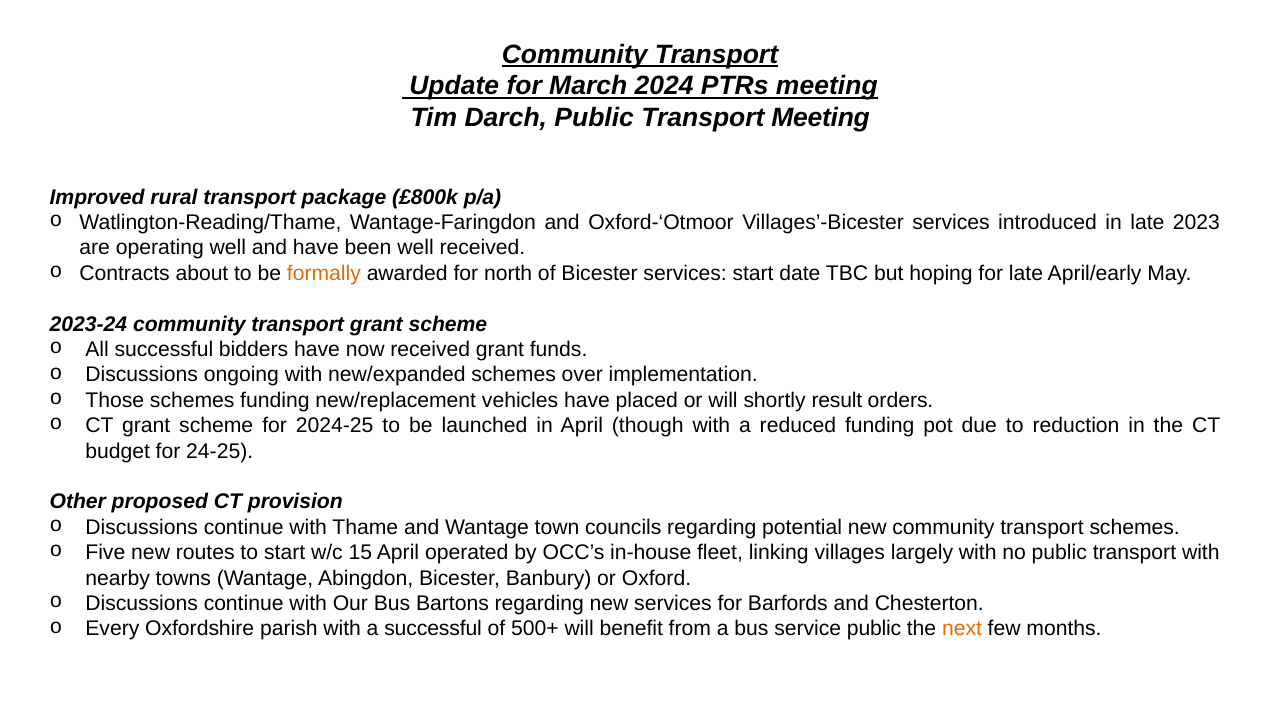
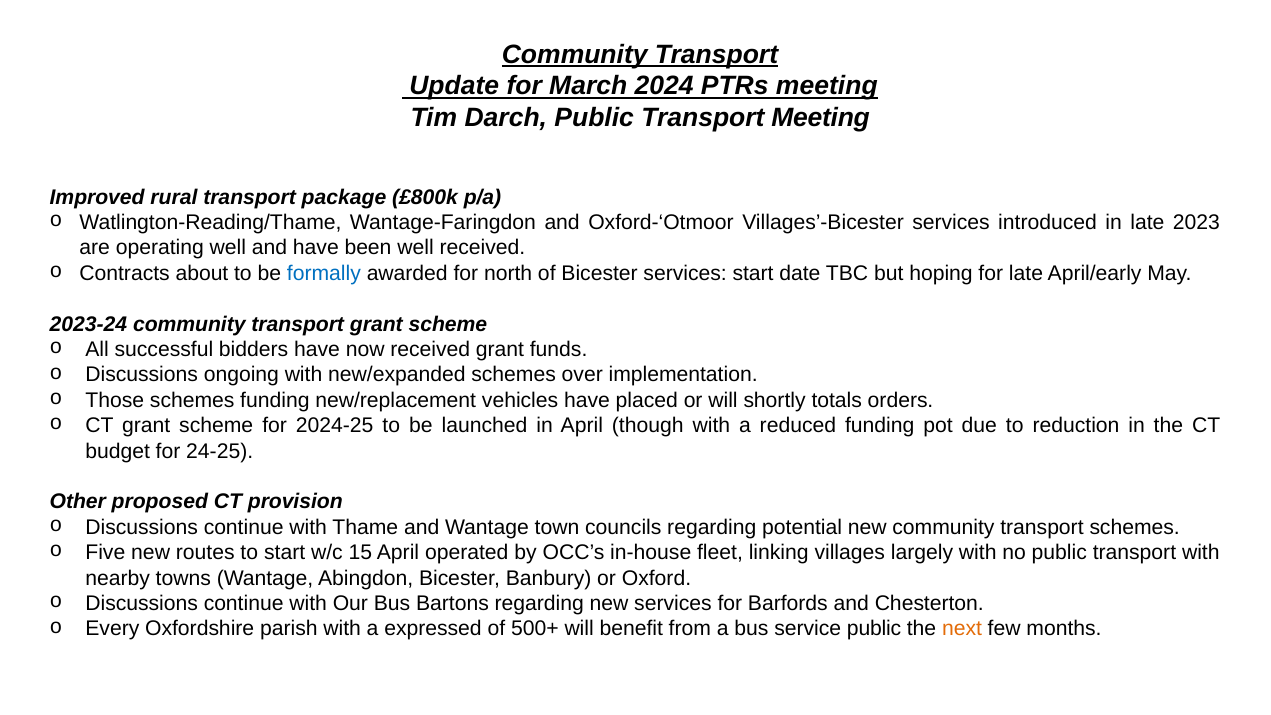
formally colour: orange -> blue (324, 273)
result: result -> totals (837, 400)
a successful: successful -> expressed (433, 629)
